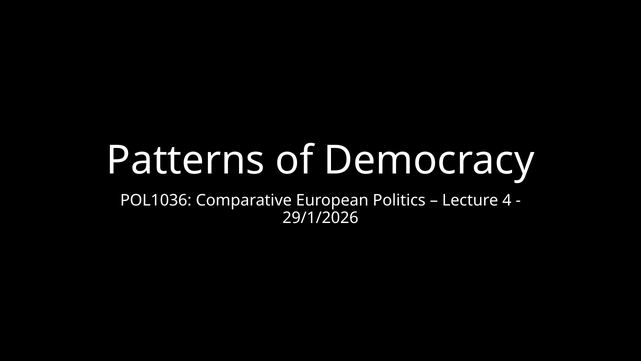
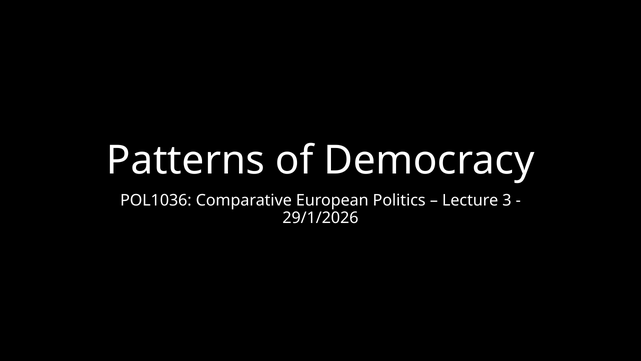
4: 4 -> 3 (507, 200)
